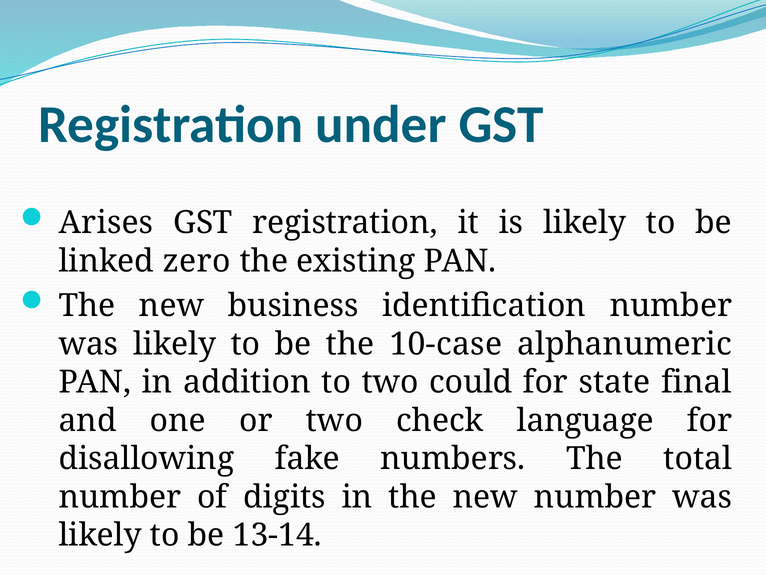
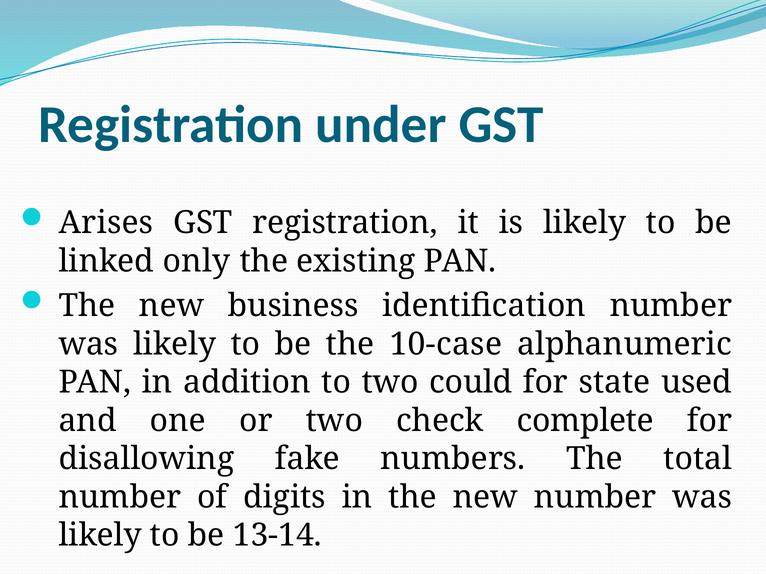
zero: zero -> only (197, 261)
final: final -> used (696, 383)
language: language -> complete (585, 421)
